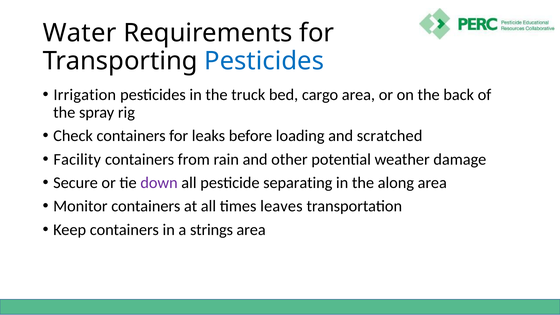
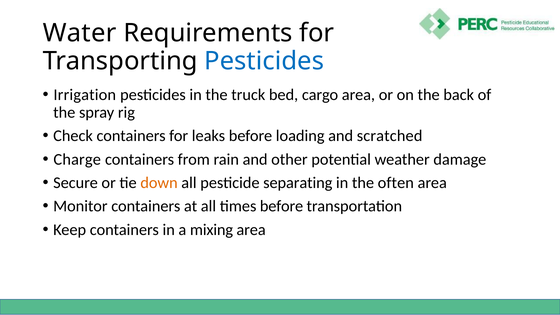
Facility: Facility -> Charge (77, 159)
down colour: purple -> orange (159, 183)
along: along -> often (396, 183)
times leaves: leaves -> before (282, 206)
strings: strings -> mixing (211, 230)
